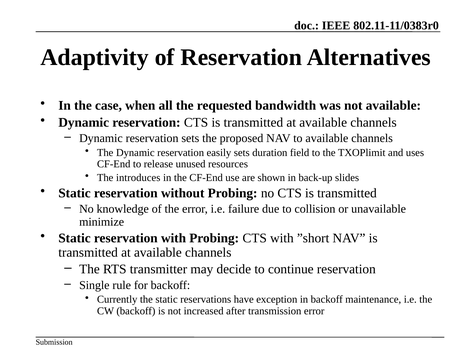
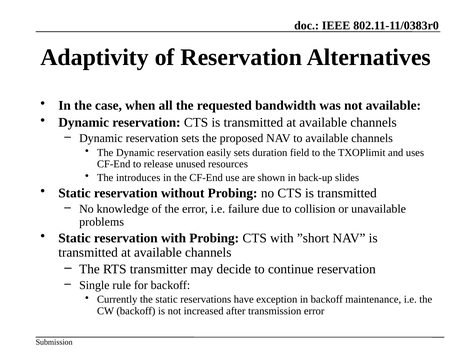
minimize: minimize -> problems (102, 222)
